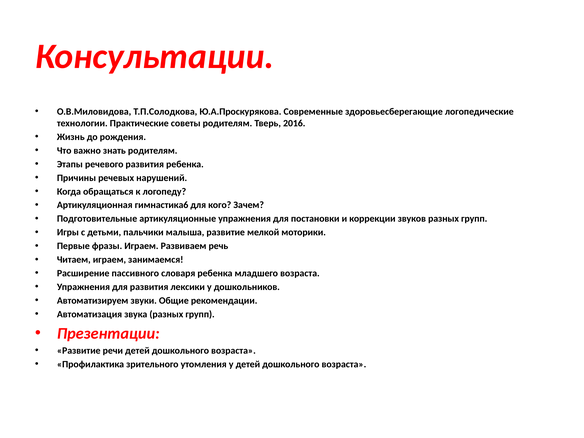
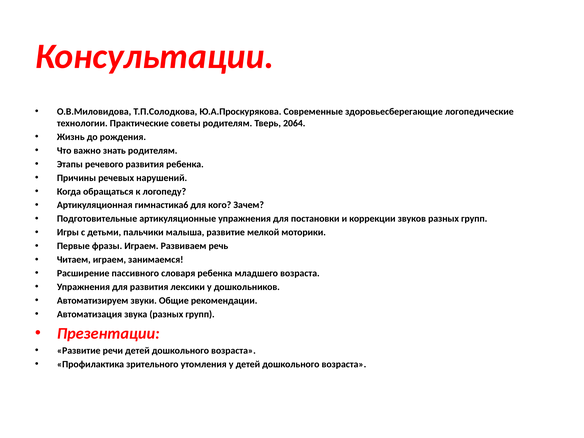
2016: 2016 -> 2064 (294, 123)
